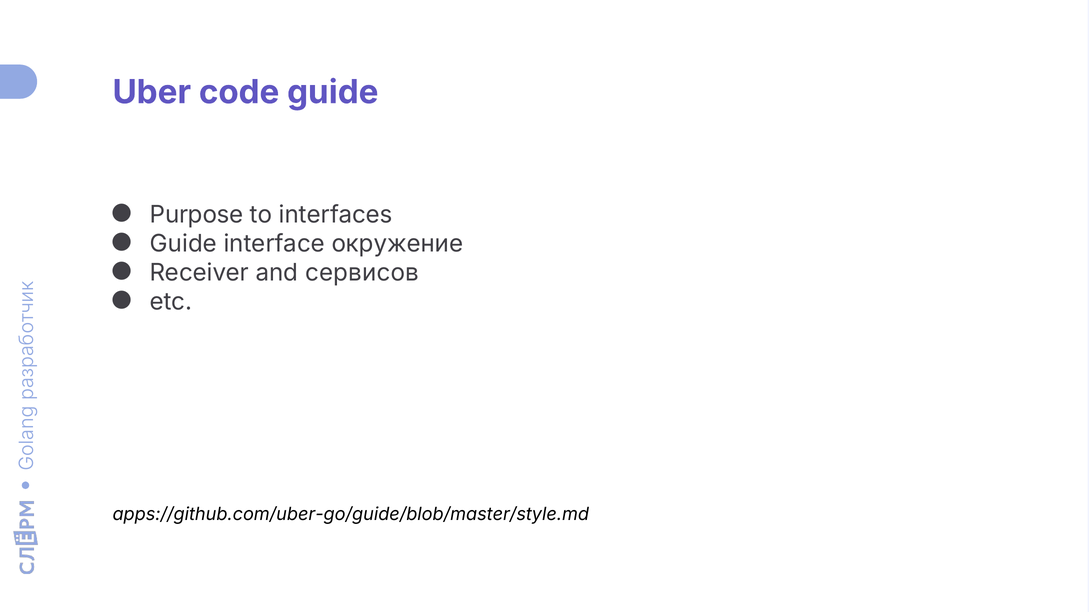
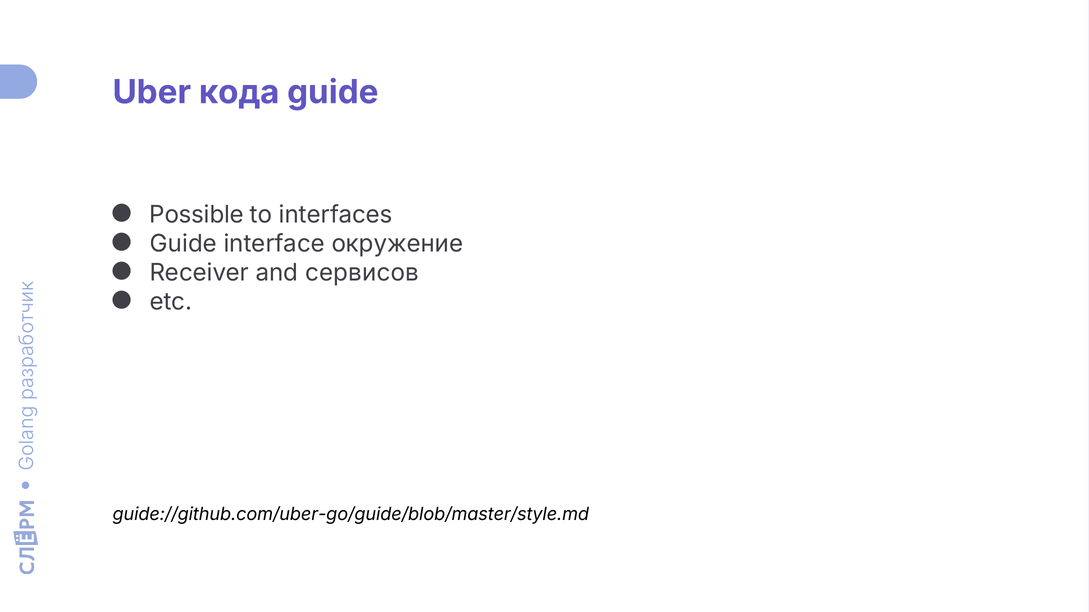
code: code -> кода (239, 92)
Purpose: Purpose -> Possible (197, 215)
apps://github.com/uber-go/guide/blob/master/style.md: apps://github.com/uber-go/guide/blob/master/style.md -> guide://github.com/uber-go/guide/blob/master/style.md (351, 515)
